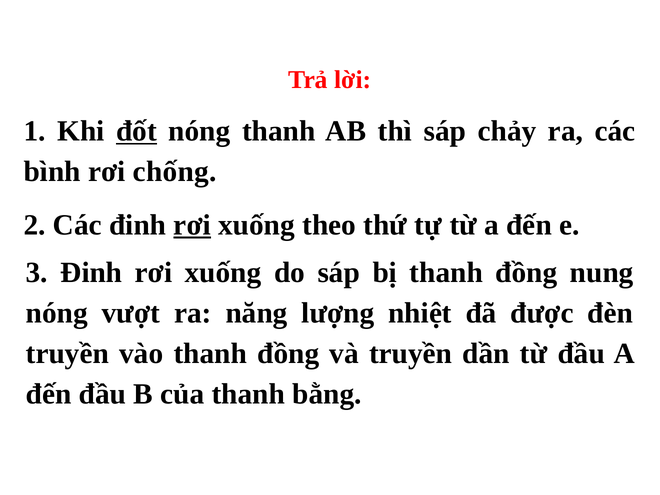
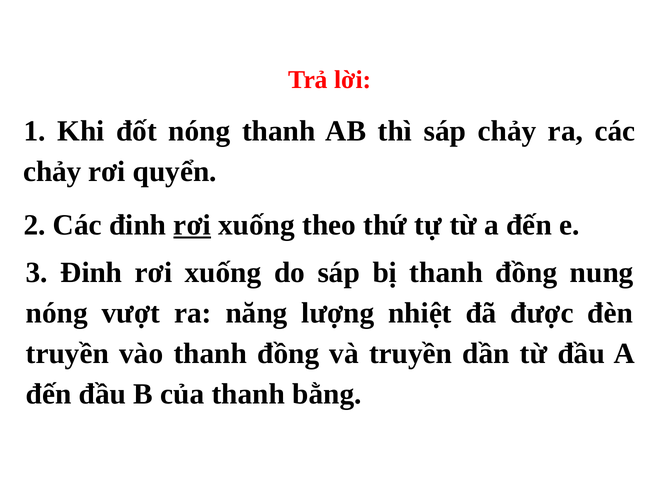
đốt underline: present -> none (137, 131)
bình: bình -> chảy (52, 172)
chống: chống -> quyển (175, 172)
